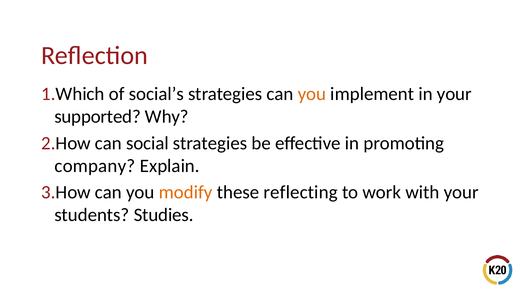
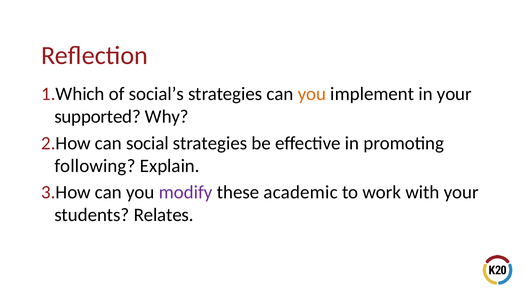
company: company -> following (95, 166)
modify colour: orange -> purple (186, 192)
reflecting: reflecting -> academic (301, 192)
Studies: Studies -> Relates (164, 215)
